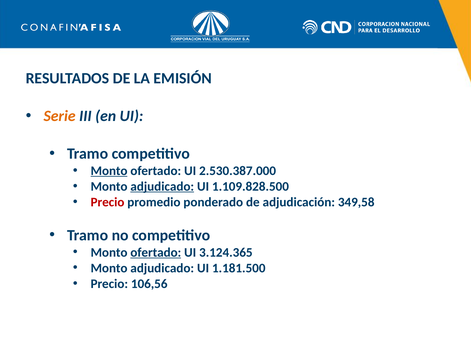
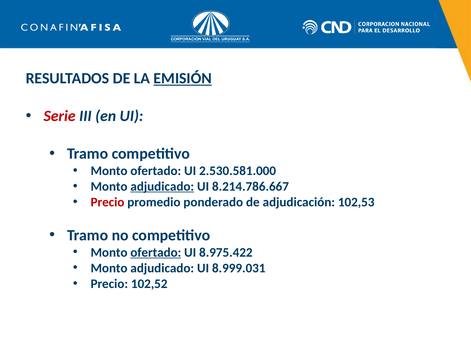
EMISIÓN underline: none -> present (183, 78)
Serie colour: orange -> red (60, 116)
Monto underline: present -> none (109, 171)
2.530.387.000: 2.530.387.000 -> 2.530.581.000 (238, 171)
1.109.828.500: 1.109.828.500 -> 8.214.786.667 (250, 187)
349,58: 349,58 -> 102,53 (356, 202)
3.124.365: 3.124.365 -> 8.975.422 (226, 253)
1.181.500: 1.181.500 -> 8.999.031 (239, 268)
106,56: 106,56 -> 102,52 (149, 284)
